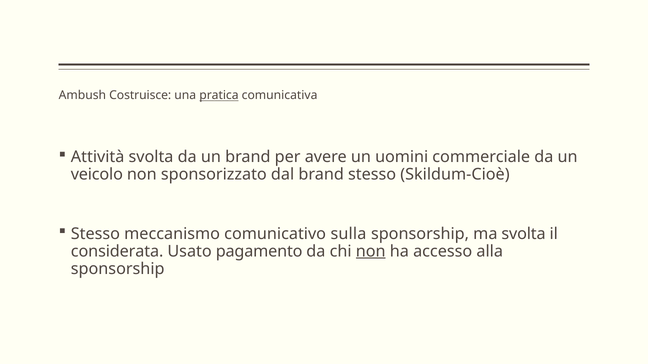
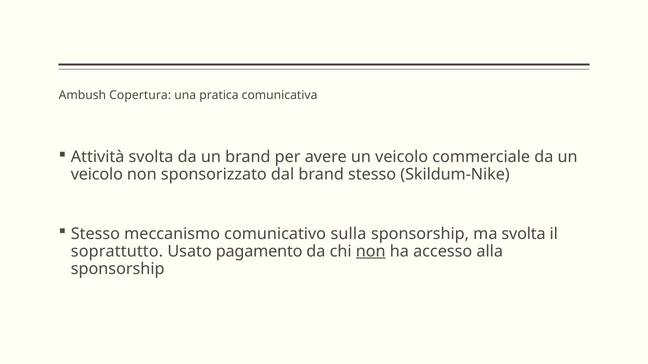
Costruisce: Costruisce -> Copertura (140, 96)
pratica underline: present -> none (219, 96)
avere un uomini: uomini -> veicolo (402, 157)
Skildum-Cioè: Skildum-Cioè -> Skildum-Nike (455, 175)
considerata: considerata -> soprattutto (117, 252)
